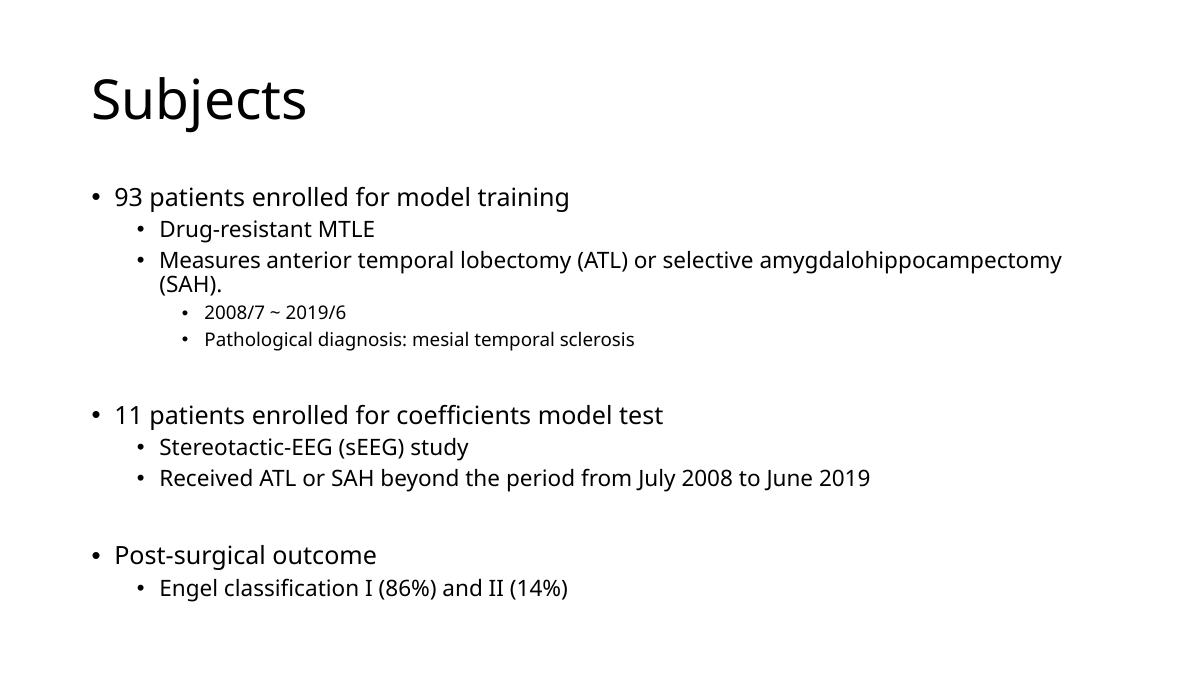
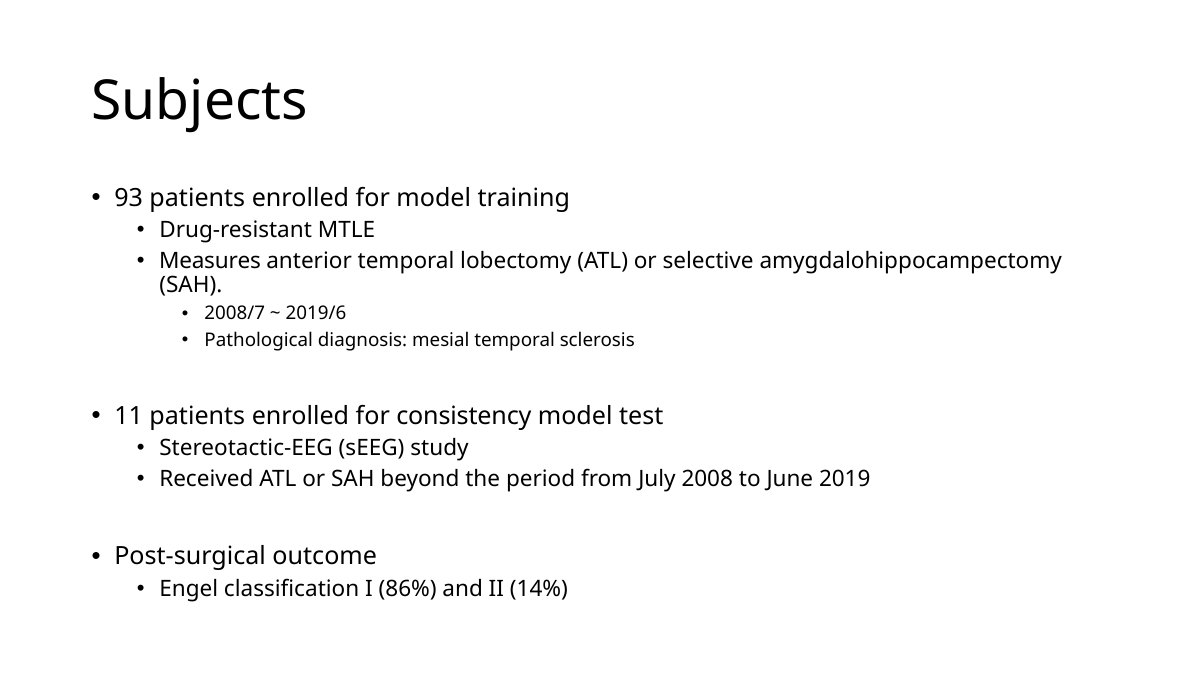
coefficients: coefficients -> consistency (464, 416)
